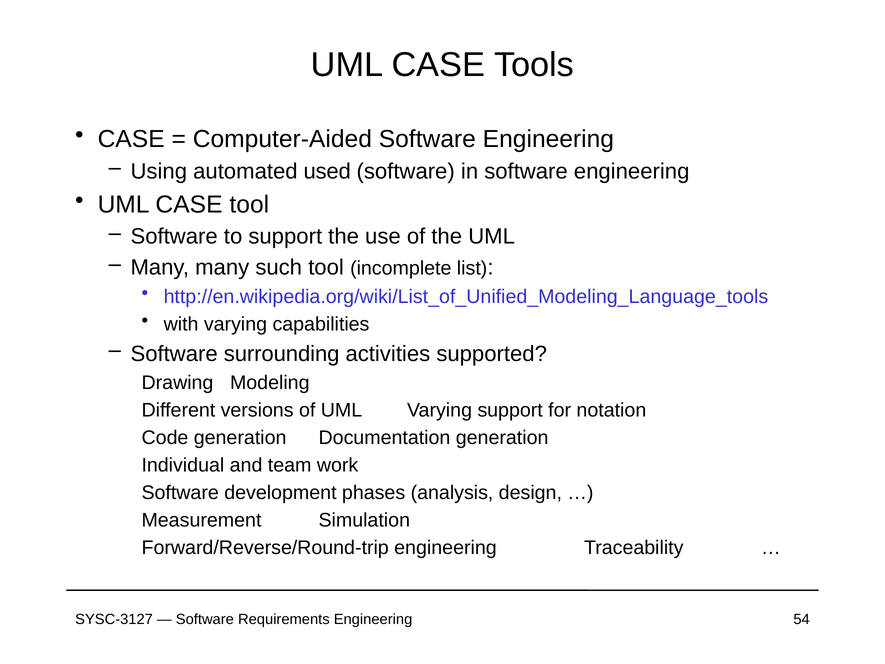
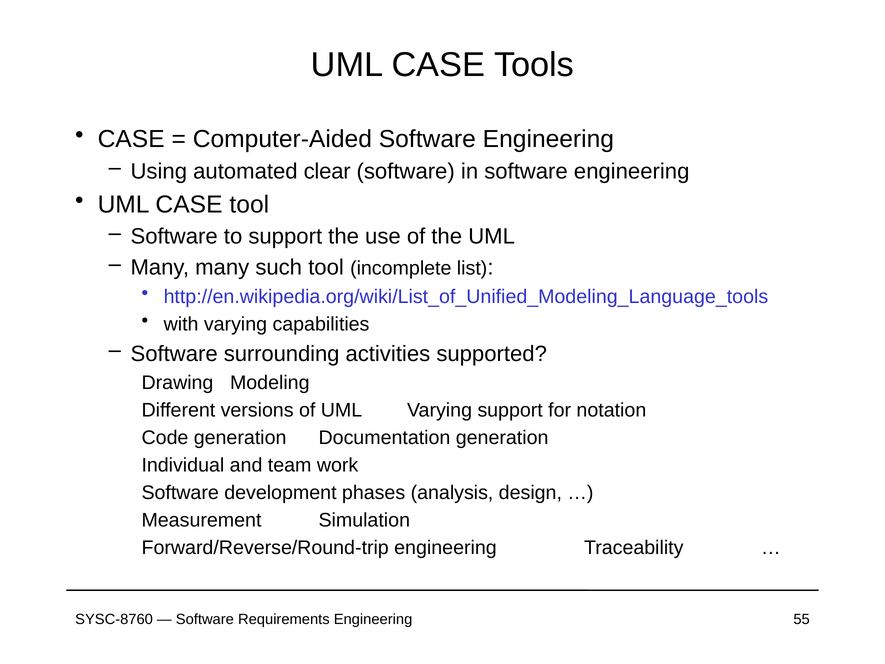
used: used -> clear (327, 171)
SYSC-3127: SYSC-3127 -> SYSC-8760 (114, 619)
54: 54 -> 55 (802, 619)
